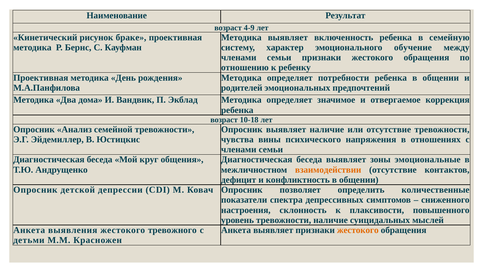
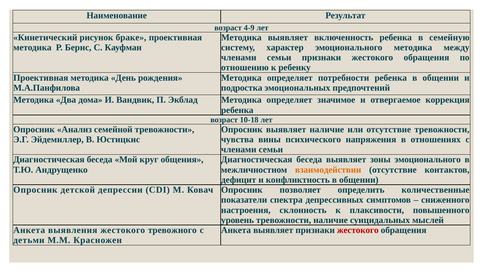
эмоционального обучение: обучение -> методика (413, 47)
родителей: родителей -> подростка (242, 88)
зоны эмоциональные: эмоциональные -> эмоционального (428, 159)
жестокого colour: orange -> red (358, 230)
